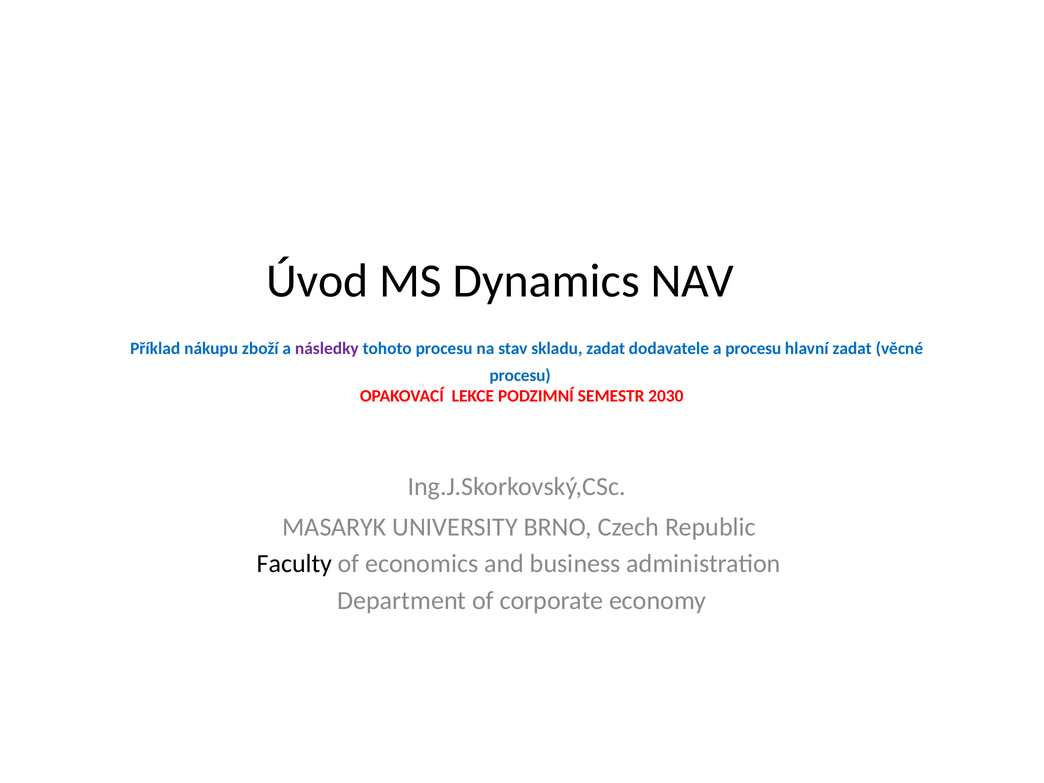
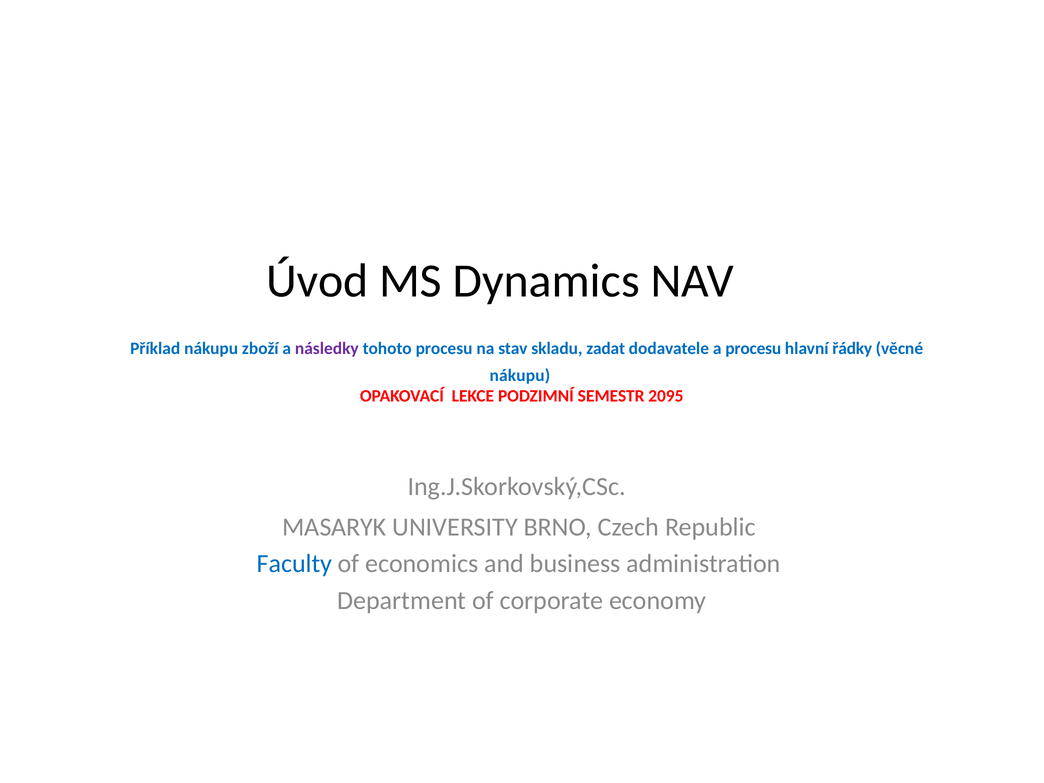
hlavní zadat: zadat -> řádky (852, 348)
procesu: procesu -> nákupu (520, 375)
2030: 2030 -> 2095 (666, 396)
Faculty colour: black -> blue (294, 564)
